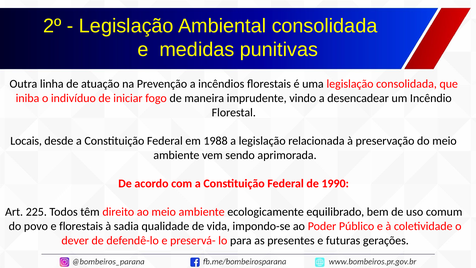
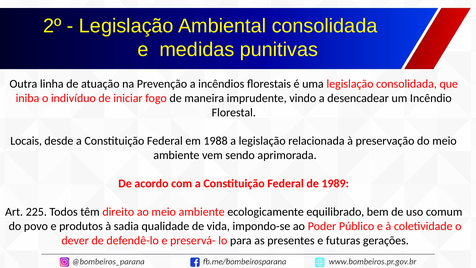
1990: 1990 -> 1989 (335, 183)
e florestais: florestais -> produtos (81, 226)
